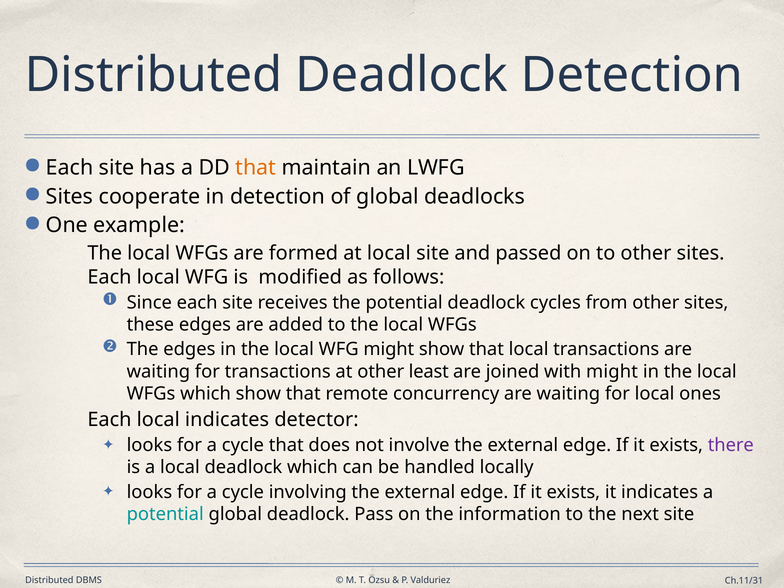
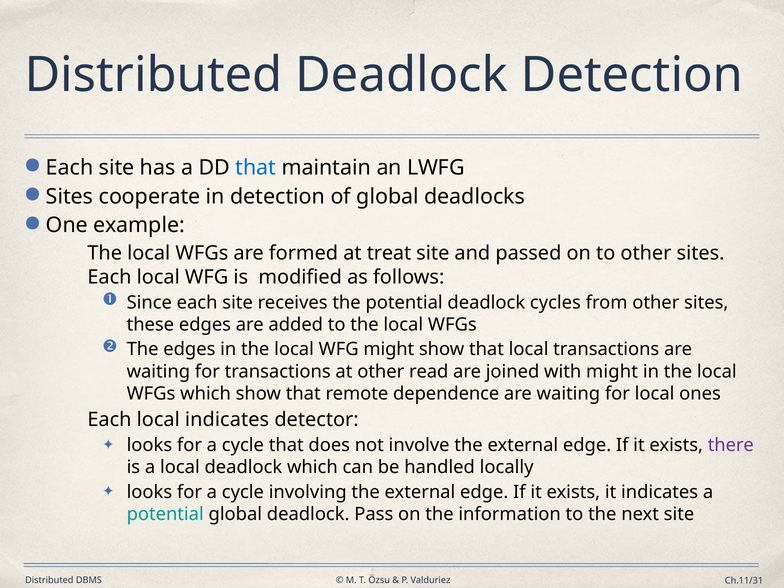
that colour: orange -> blue (256, 167)
at local: local -> treat (389, 253)
least: least -> read (429, 371)
concurrency: concurrency -> dependence (446, 394)
